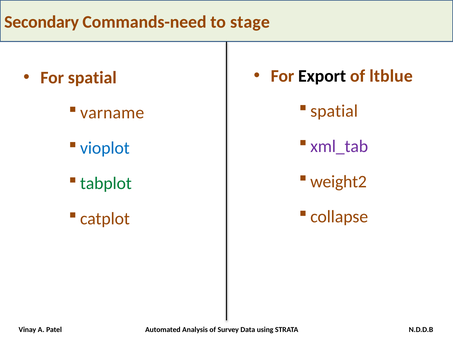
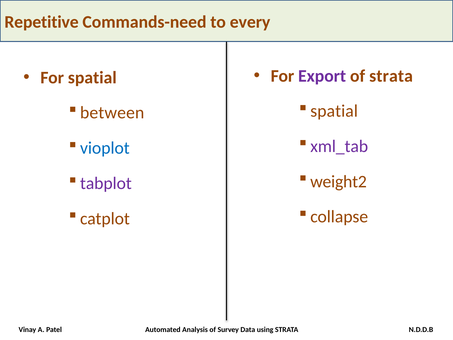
Secondary: Secondary -> Repetitive (42, 22)
stage: stage -> every (250, 22)
Export colour: black -> purple (322, 76)
of ltblue: ltblue -> strata (391, 76)
varname: varname -> between (112, 113)
tabplot colour: green -> purple (106, 183)
